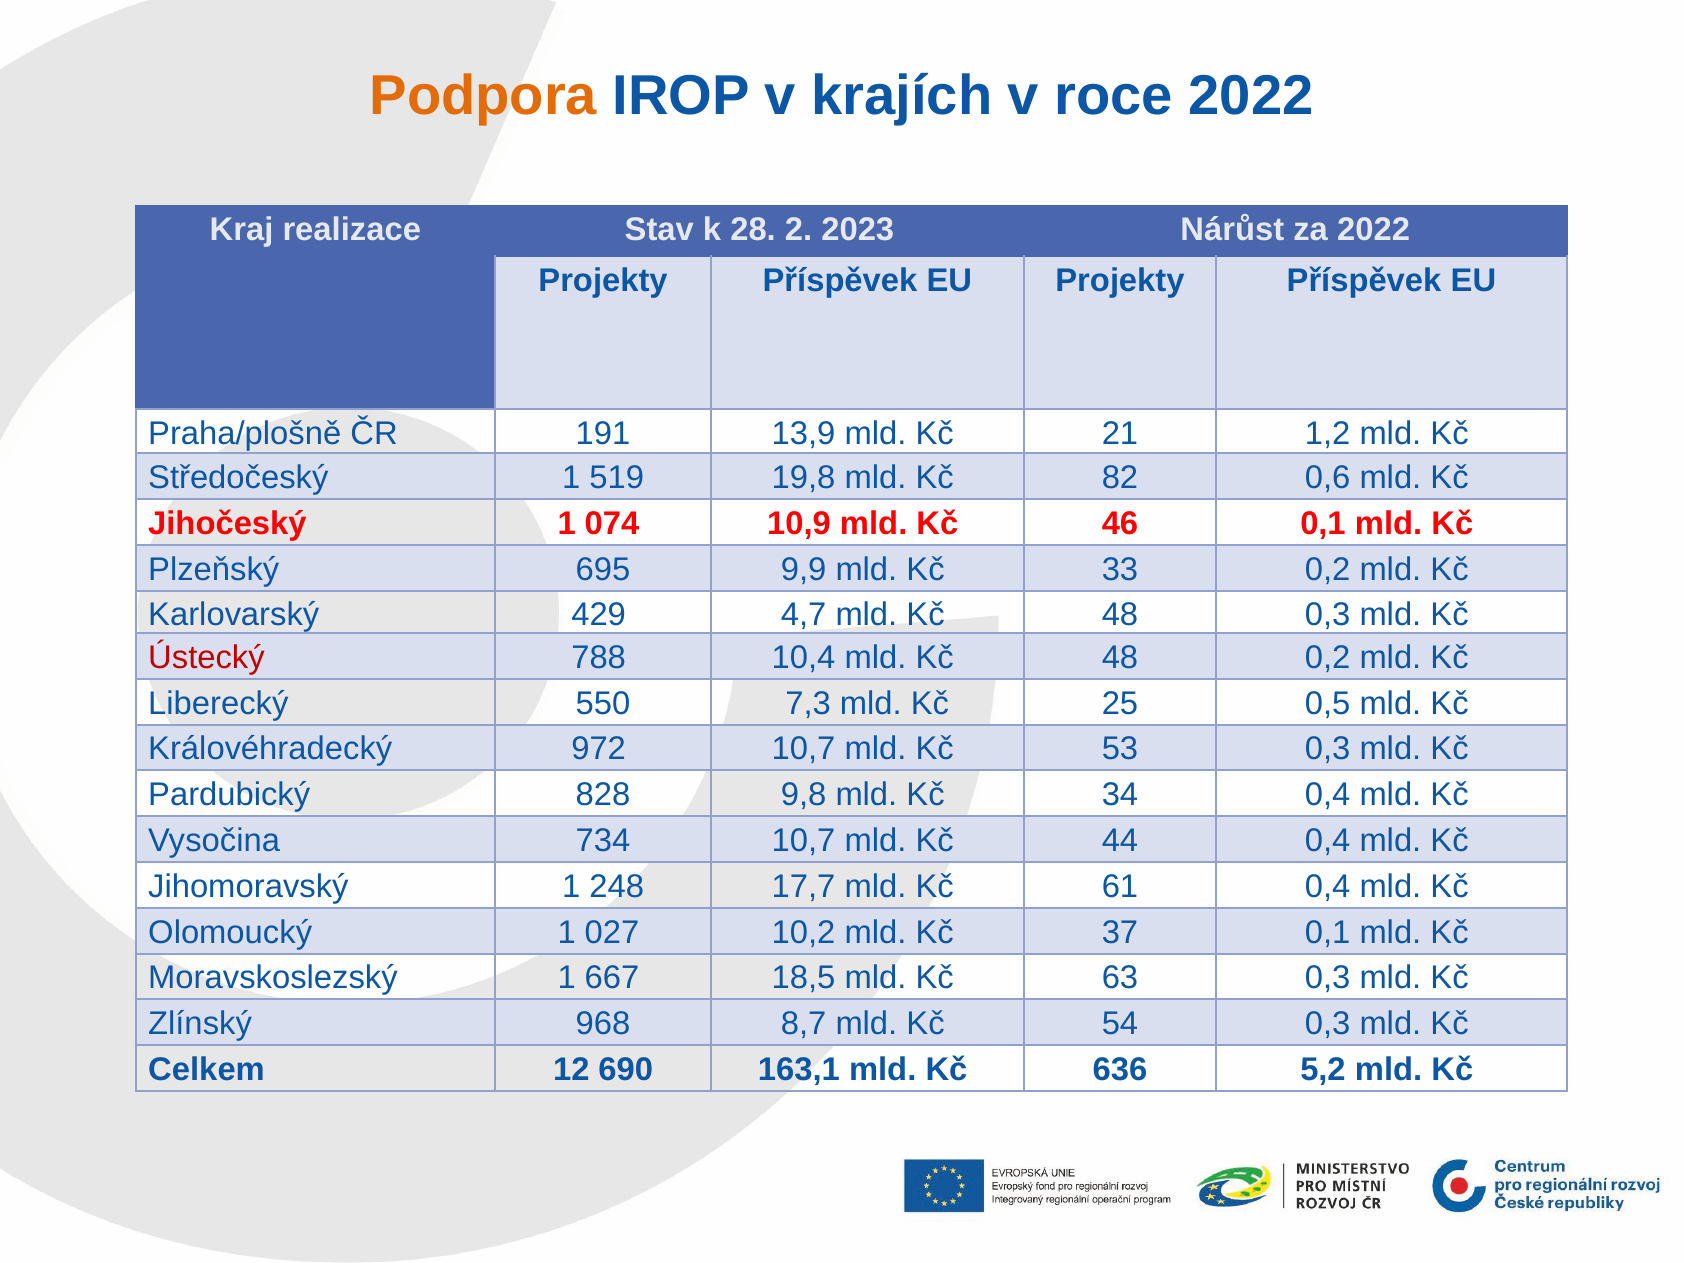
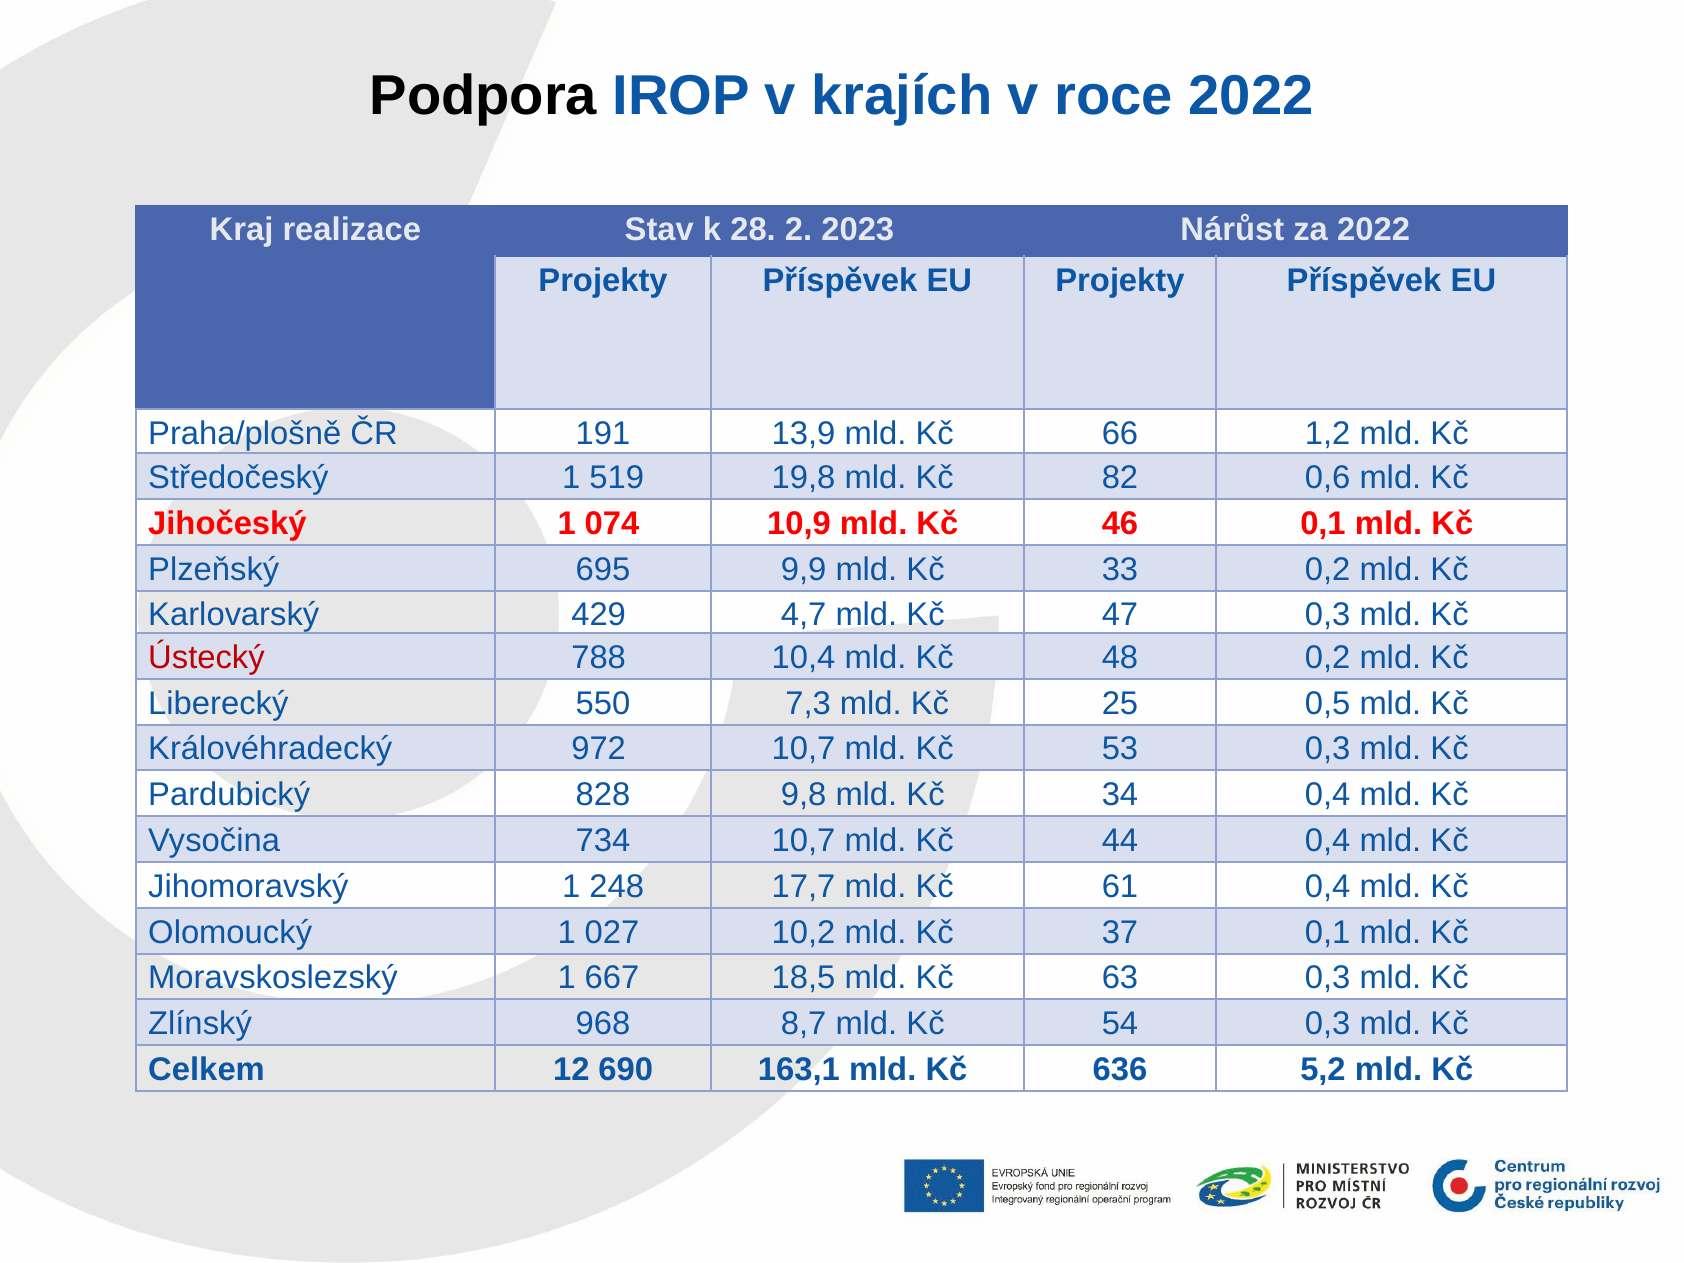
Podpora colour: orange -> black (484, 96)
21: 21 -> 66 (1120, 434)
4,7 mld Kč 48: 48 -> 47 (1120, 615)
